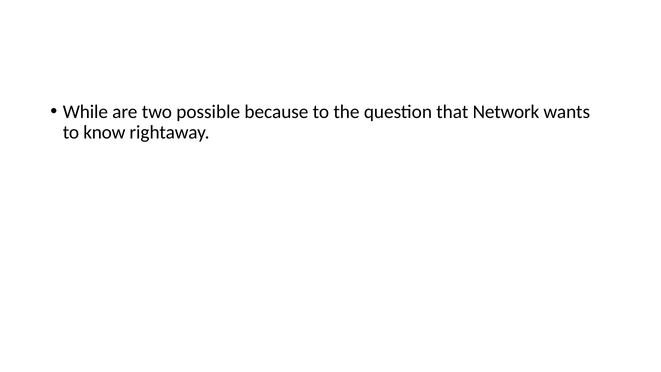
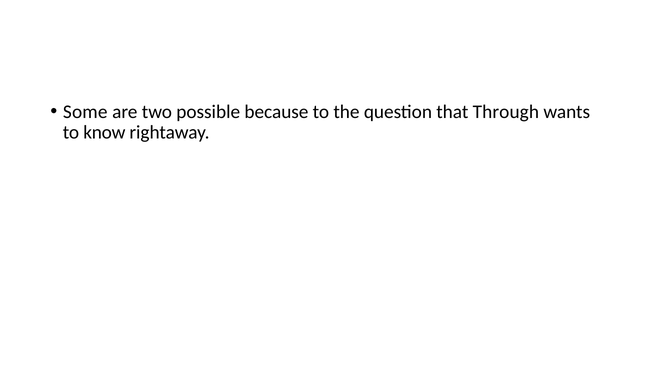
While: While -> Some (85, 112)
Network: Network -> Through (506, 112)
